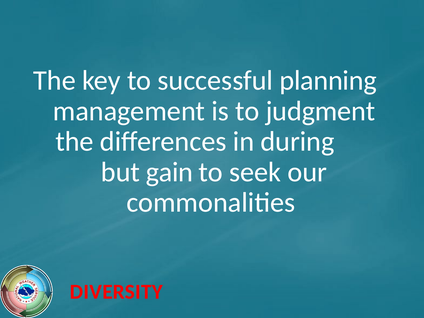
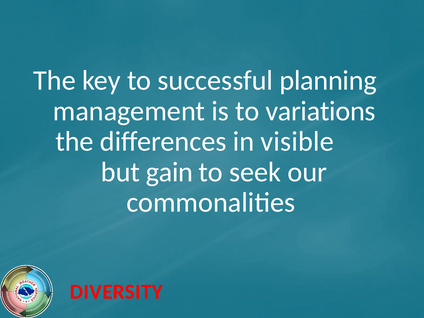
judgment: judgment -> variations (321, 111)
during: during -> visible (297, 142)
